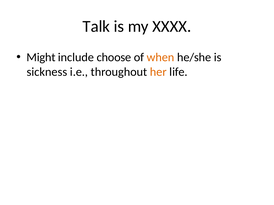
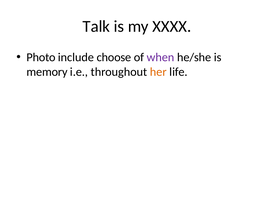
Might: Might -> Photo (41, 57)
when colour: orange -> purple (161, 57)
sickness: sickness -> memory (47, 72)
